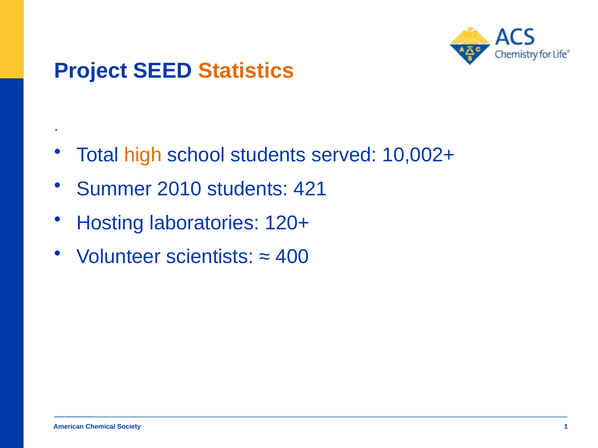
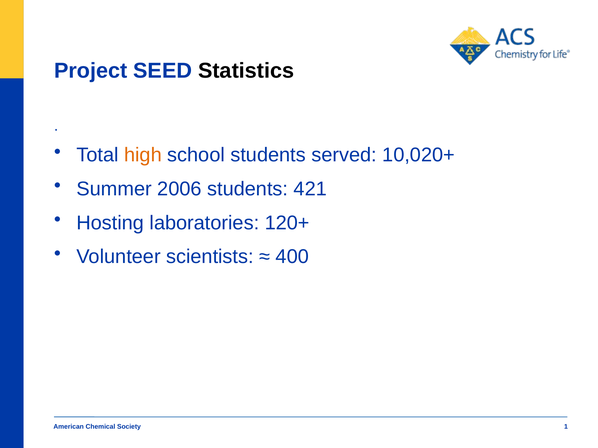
Statistics colour: orange -> black (246, 71)
10,002+: 10,002+ -> 10,020+ (419, 155)
2010: 2010 -> 2006 (179, 189)
